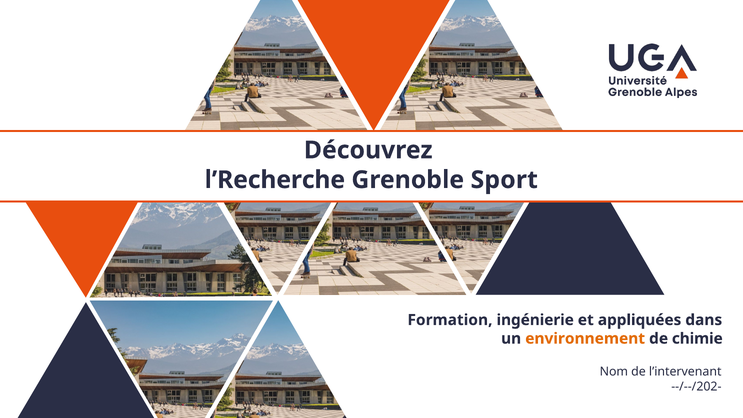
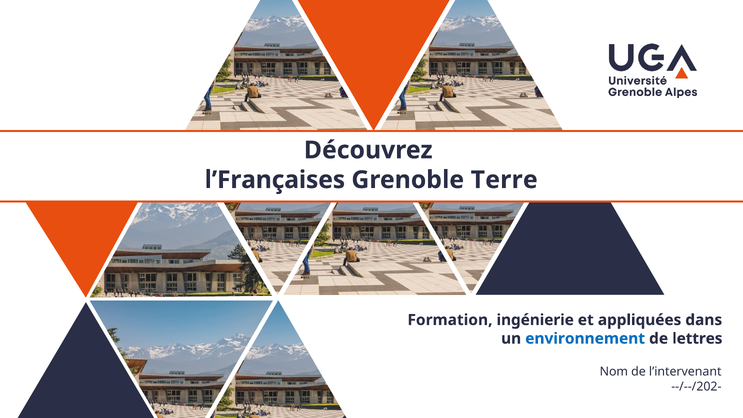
l’Recherche: l’Recherche -> l’Françaises (275, 180)
Sport: Sport -> Terre (504, 180)
environnement colour: orange -> blue (585, 339)
chimie: chimie -> lettres (697, 339)
